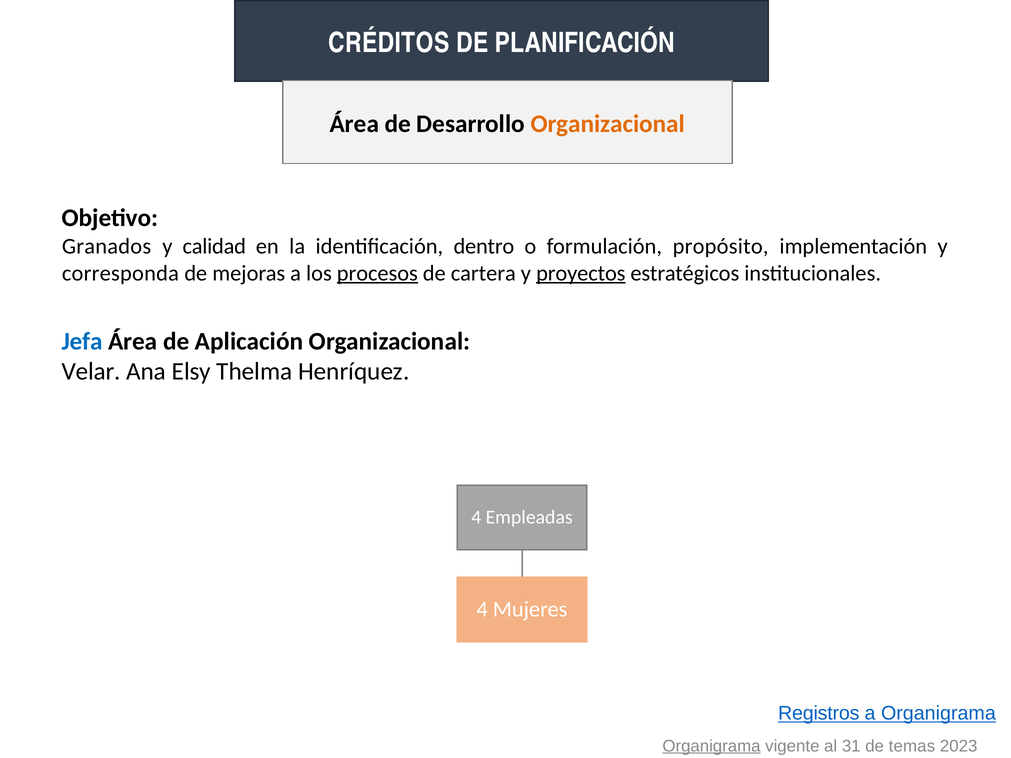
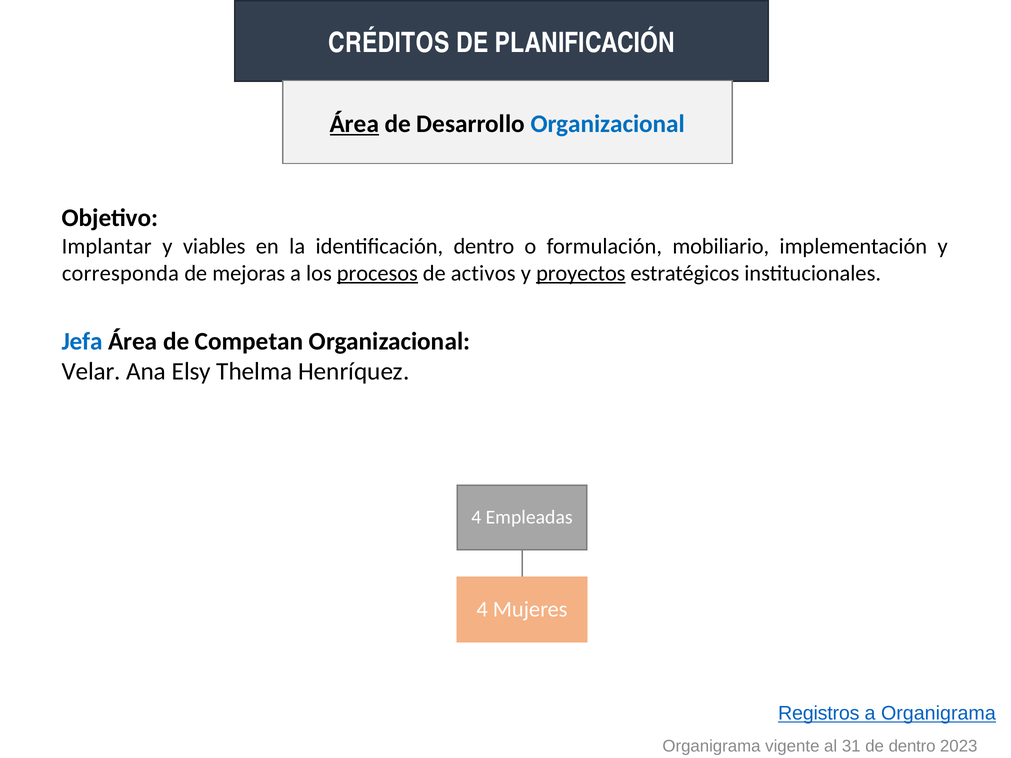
Área underline: none -> present (354, 124)
Organizacional colour: orange -> blue (608, 124)
Granados: Granados -> Implantar (107, 246)
calidad: calidad -> viables (214, 246)
propósito: propósito -> mobiliario (721, 246)
cartera: cartera -> activos (483, 273)
Aplicación: Aplicación -> Competan (249, 341)
Organigrama underline: present -> none (711, 746)
de temas: temas -> dentro (912, 746)
